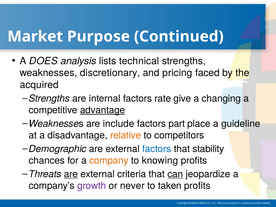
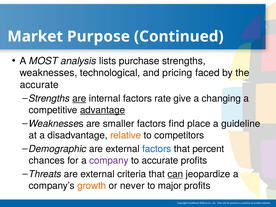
DOES: DOES -> MOST (44, 61)
technical: technical -> purchase (139, 61)
discretionary: discretionary -> technological (110, 73)
acquired: acquired -> accurate (39, 85)
are underline: none -> present (79, 99)
include: include -> smaller (119, 124)
part: part -> find (177, 124)
stability: stability -> percent (208, 149)
company colour: orange -> purple (109, 160)
to knowing: knowing -> accurate (160, 160)
are underline: present -> none (71, 174)
growth colour: purple -> orange (92, 186)
taken: taken -> major (170, 186)
